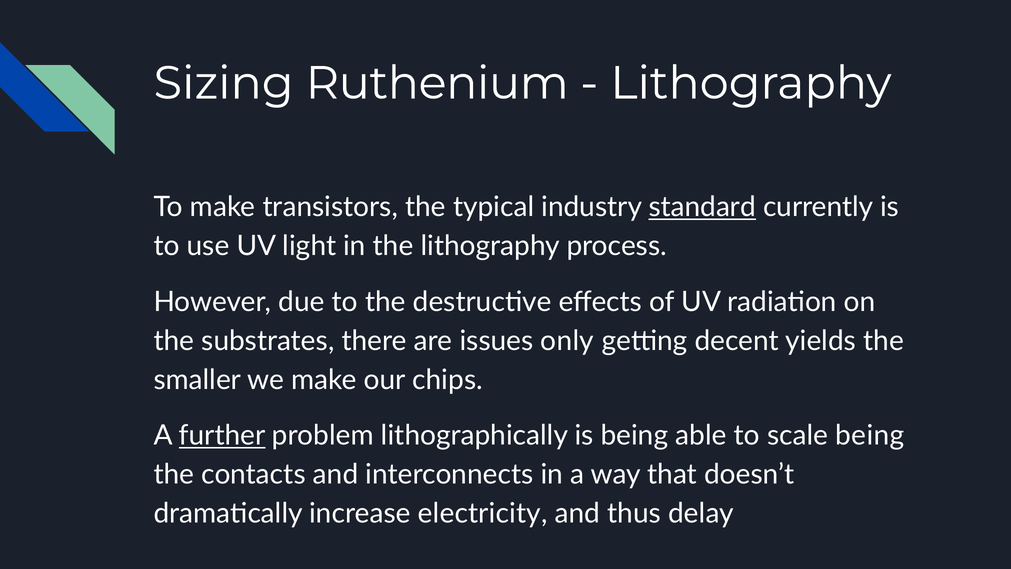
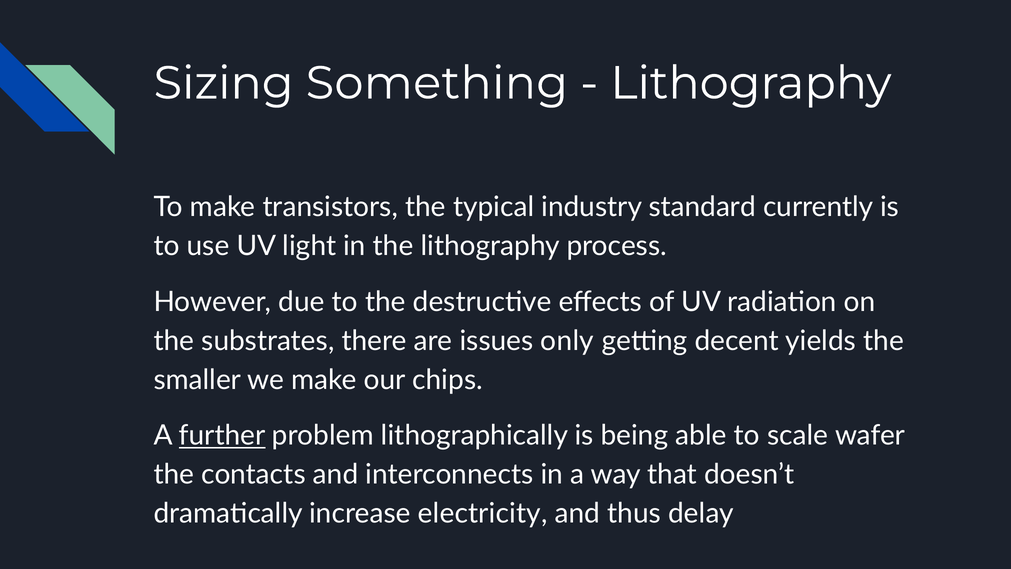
Ruthenium: Ruthenium -> Something (437, 83)
standard underline: present -> none (702, 207)
scale being: being -> wafer (870, 435)
